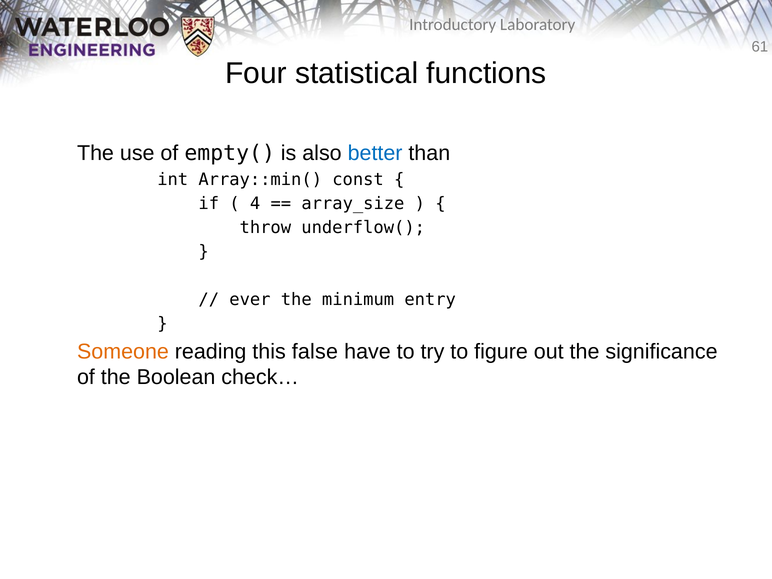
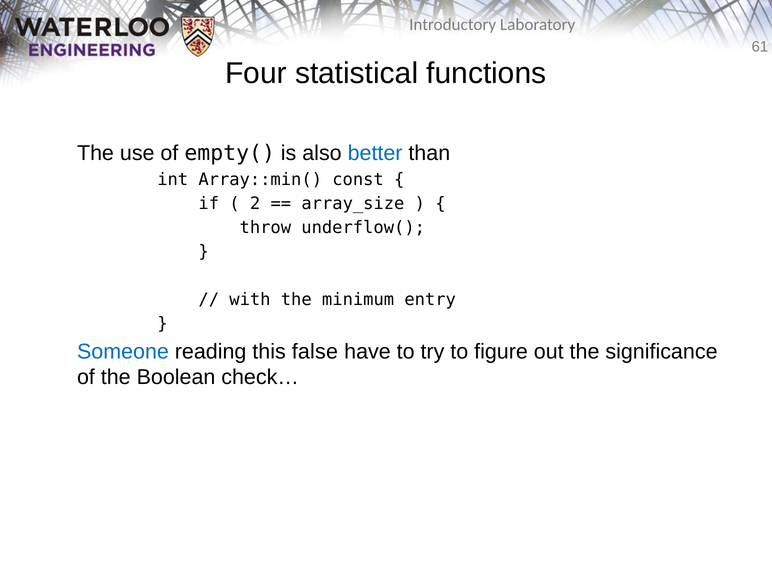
4: 4 -> 2 (255, 204)
ever: ever -> with (250, 300)
Someone colour: orange -> blue (123, 351)
